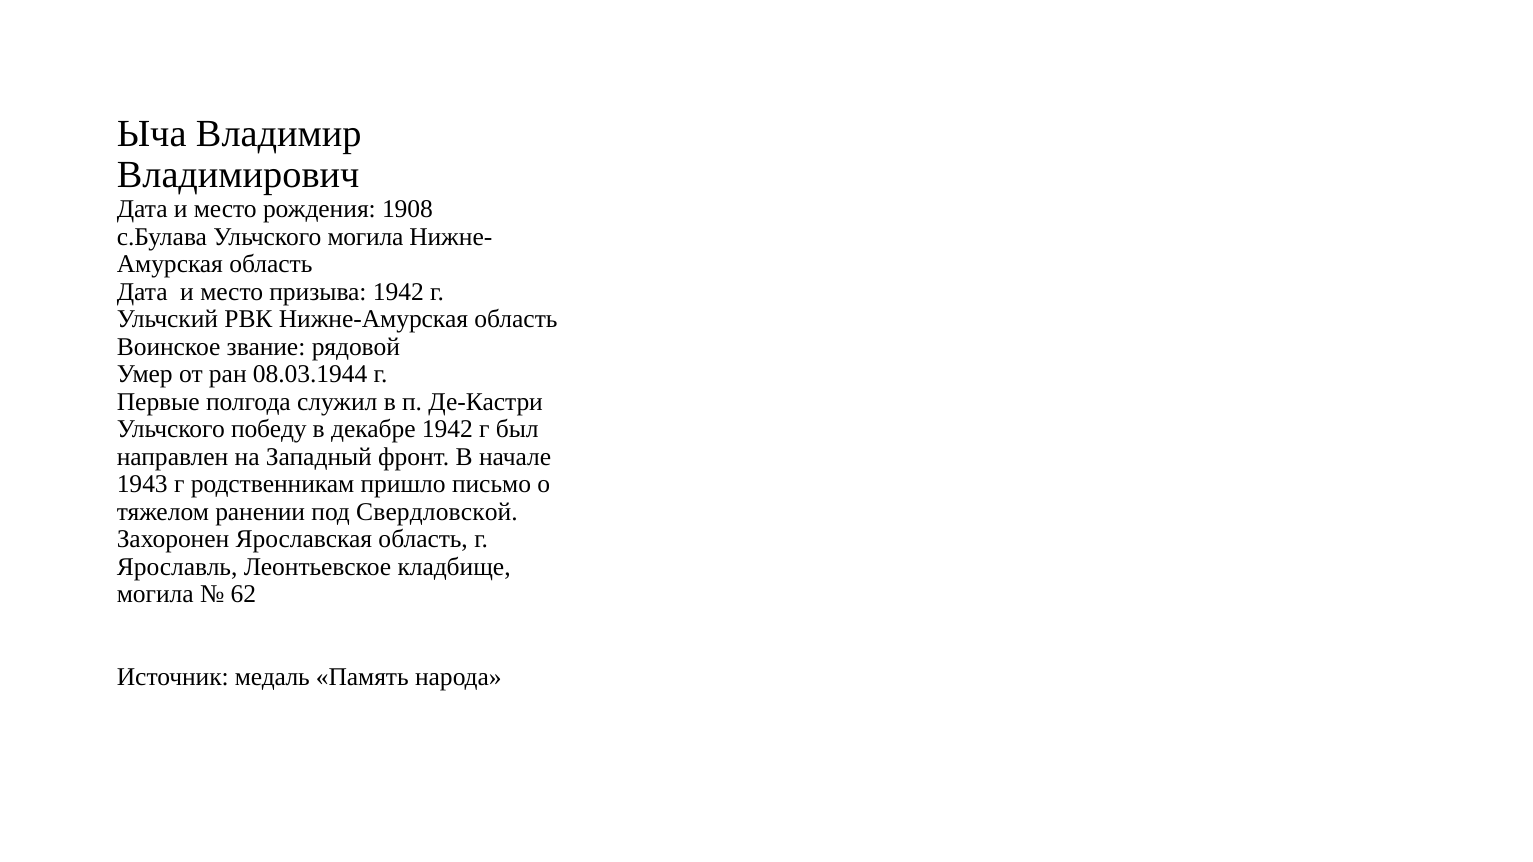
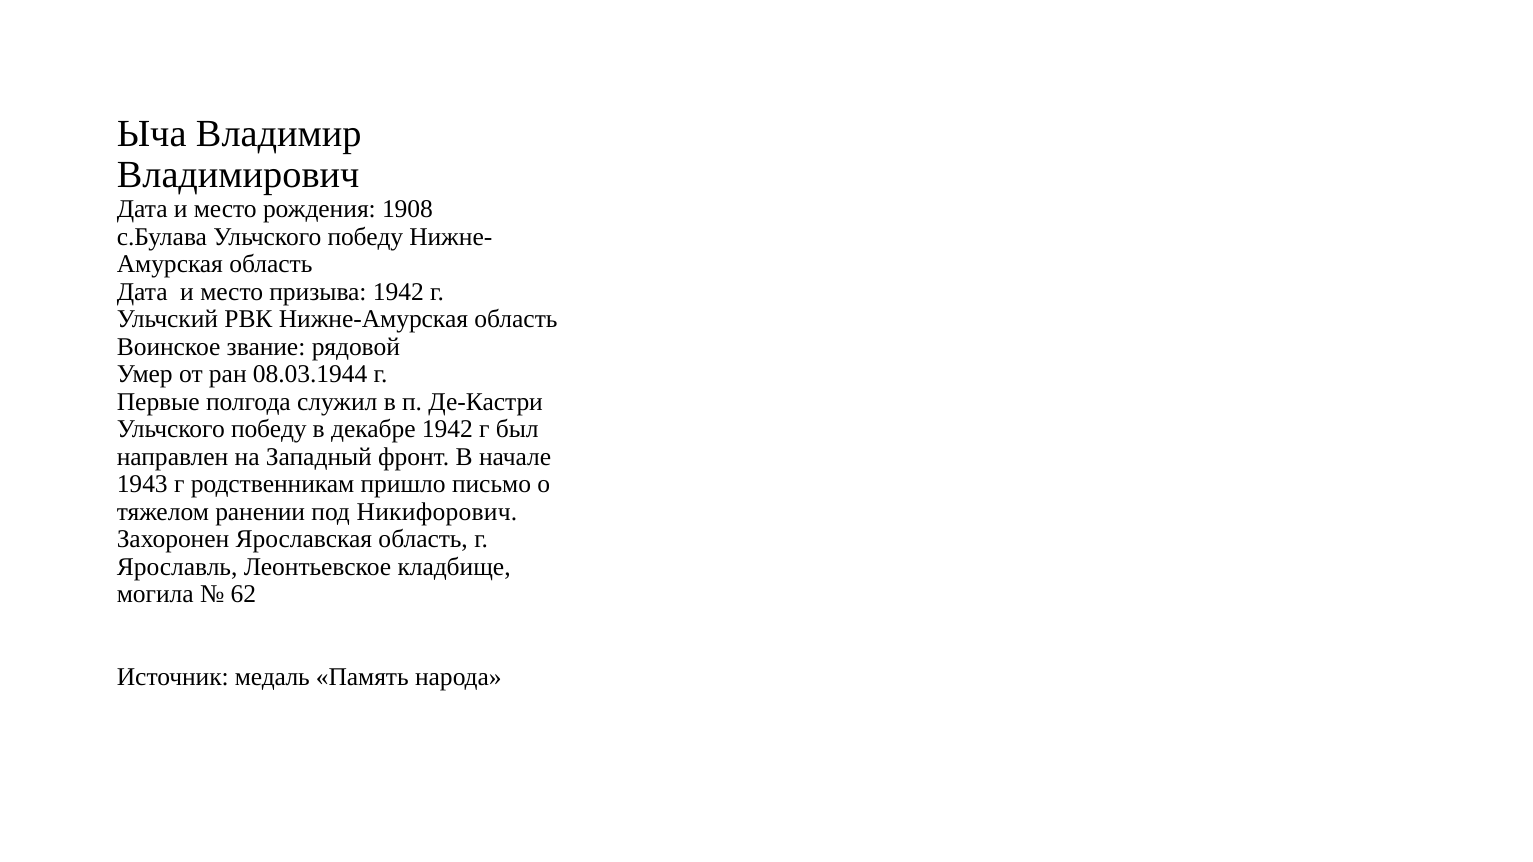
с.Булава Ульчского могила: могила -> победу (365, 237)
Свердловской: Свердловской -> Никифорович (437, 512)
